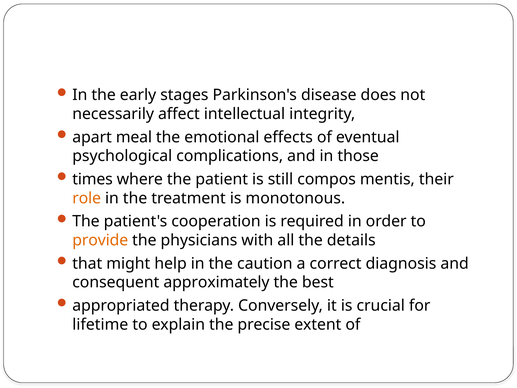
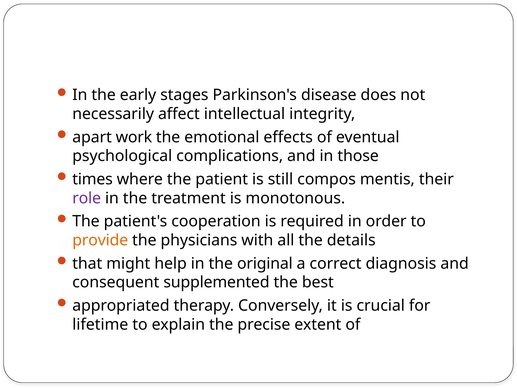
meal: meal -> work (134, 137)
role colour: orange -> purple (87, 198)
caution: caution -> original (265, 263)
approximately: approximately -> supplemented (216, 282)
